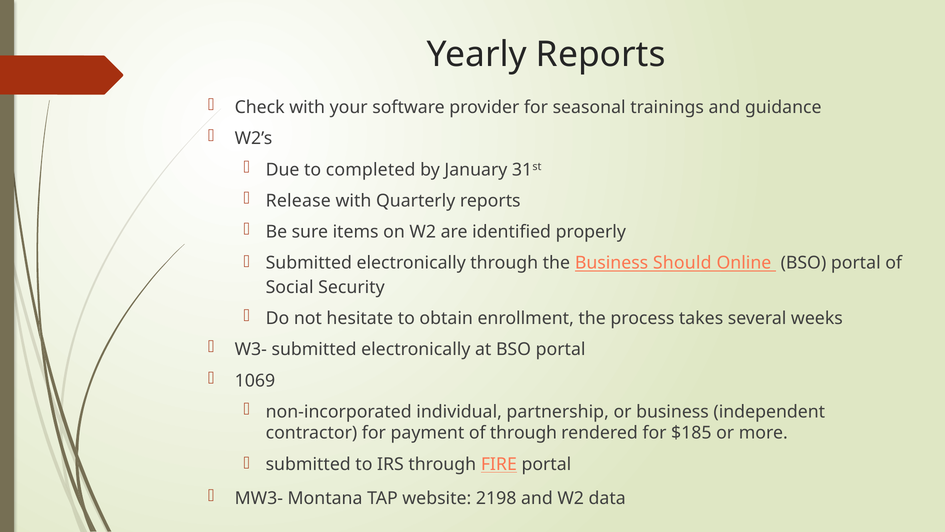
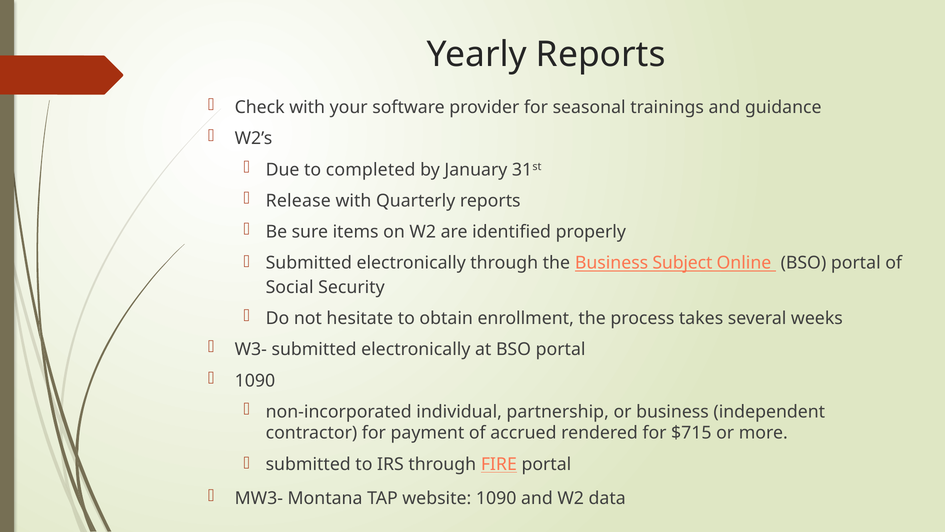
Should: Should -> Subject (682, 263)
1069: 1069 -> 1090 (255, 380)
of through: through -> accrued (523, 433)
$185: $185 -> $715 (691, 433)
website 2198: 2198 -> 1090 (496, 498)
